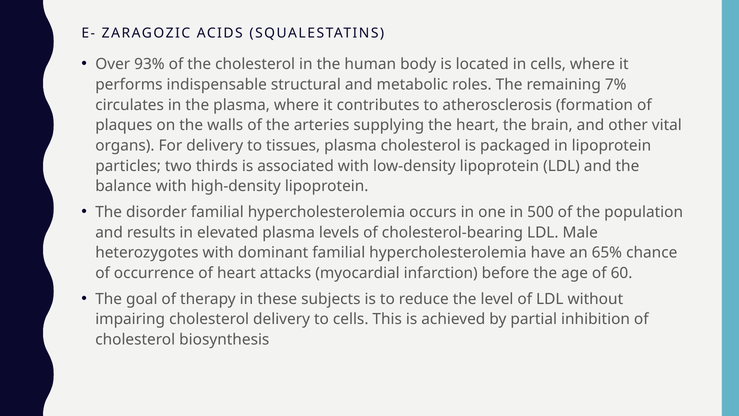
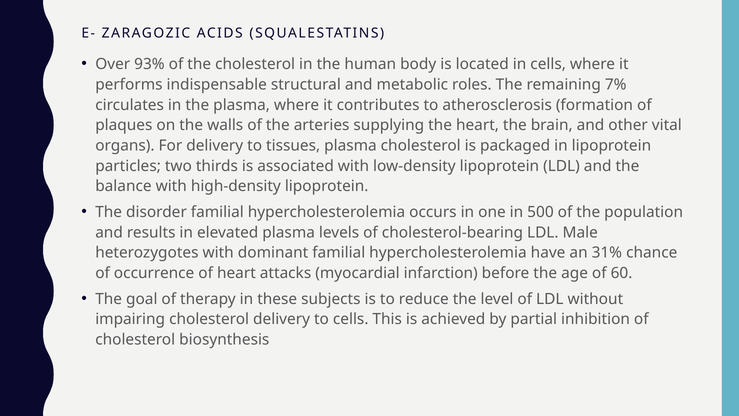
65%: 65% -> 31% (607, 253)
